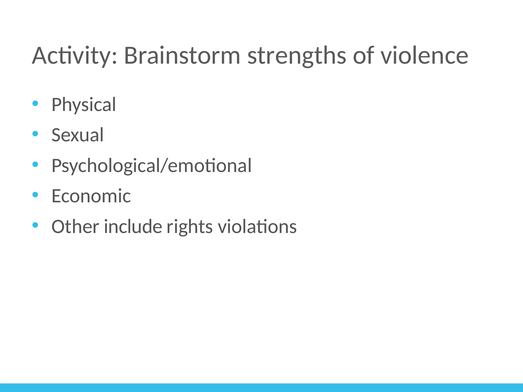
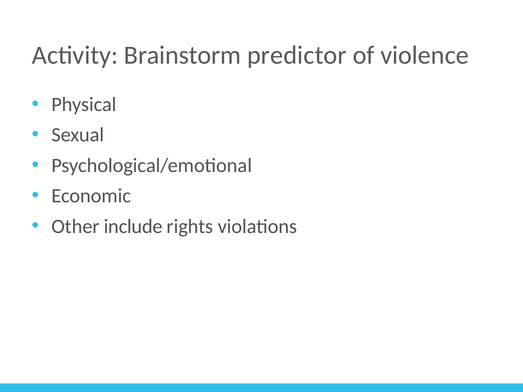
strengths: strengths -> predictor (297, 55)
